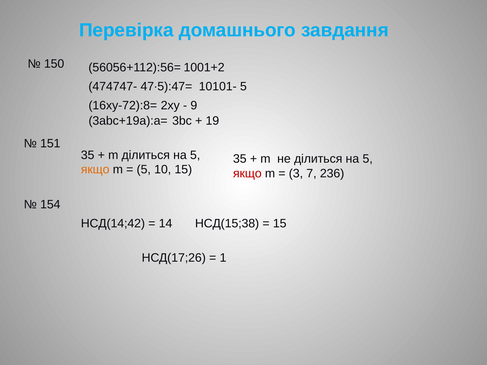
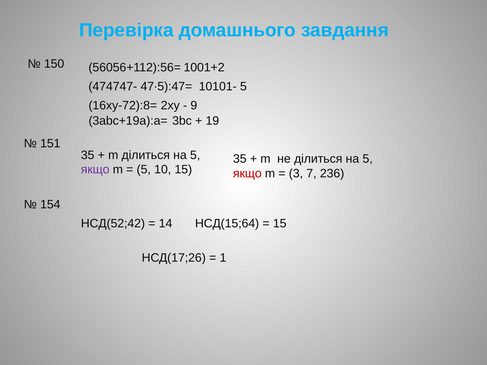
якщо colour: orange -> purple (95, 170)
НСД(14;42: НСД(14;42 -> НСД(52;42 (113, 224)
НСД(15;38: НСД(15;38 -> НСД(15;64 (227, 224)
